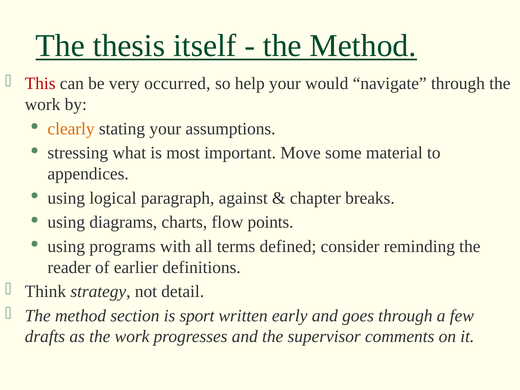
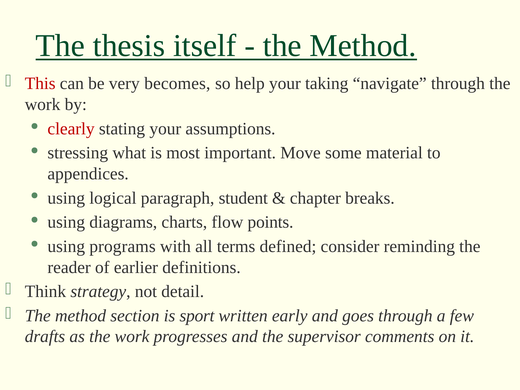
occurred: occurred -> becomes (177, 84)
would: would -> taking (327, 84)
clearly colour: orange -> red (71, 129)
against: against -> student (243, 198)
